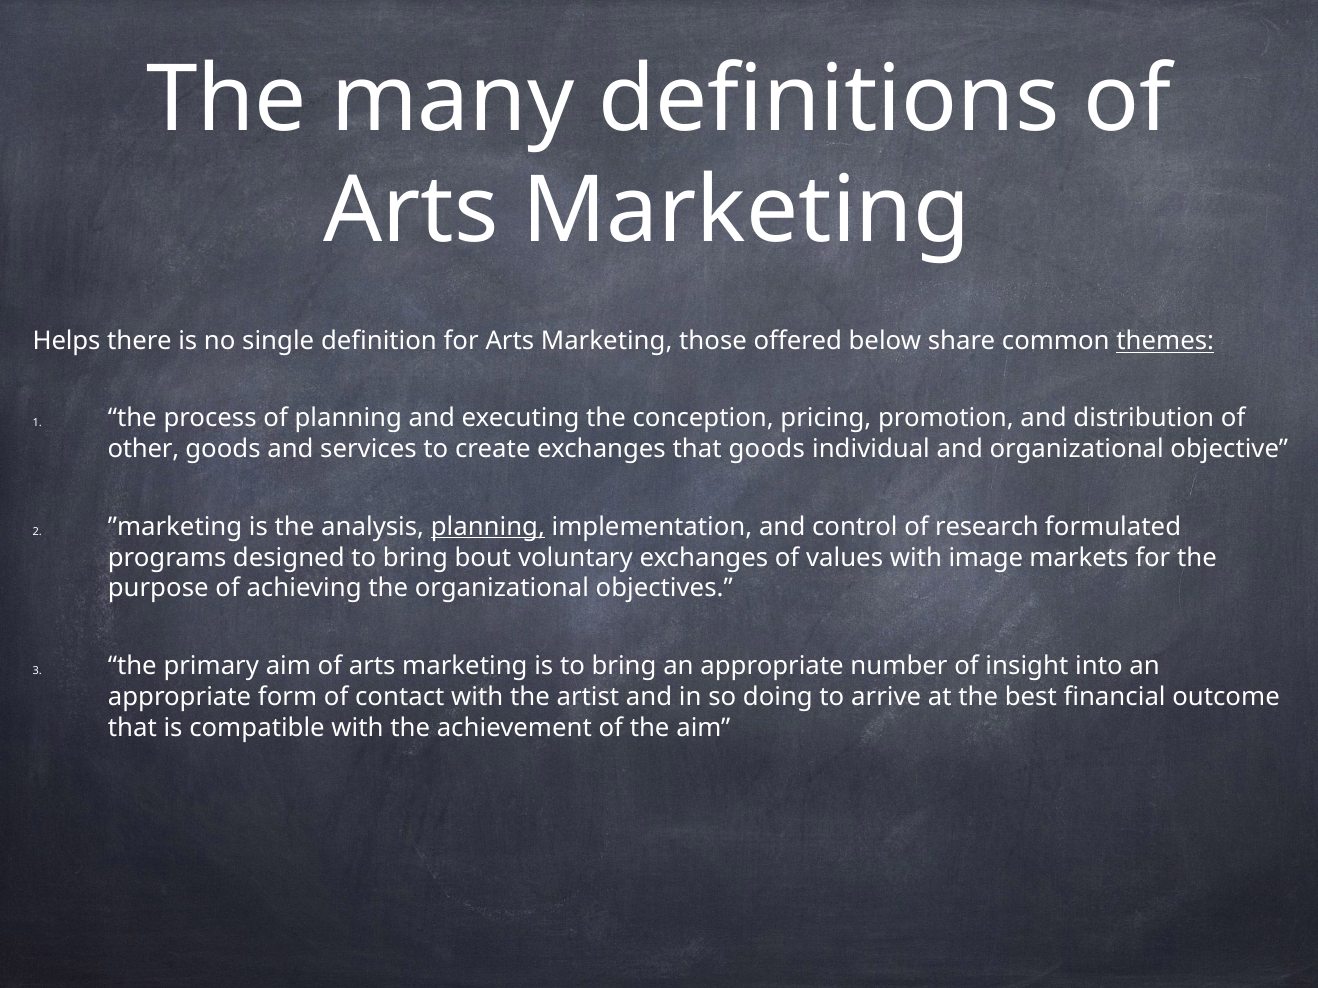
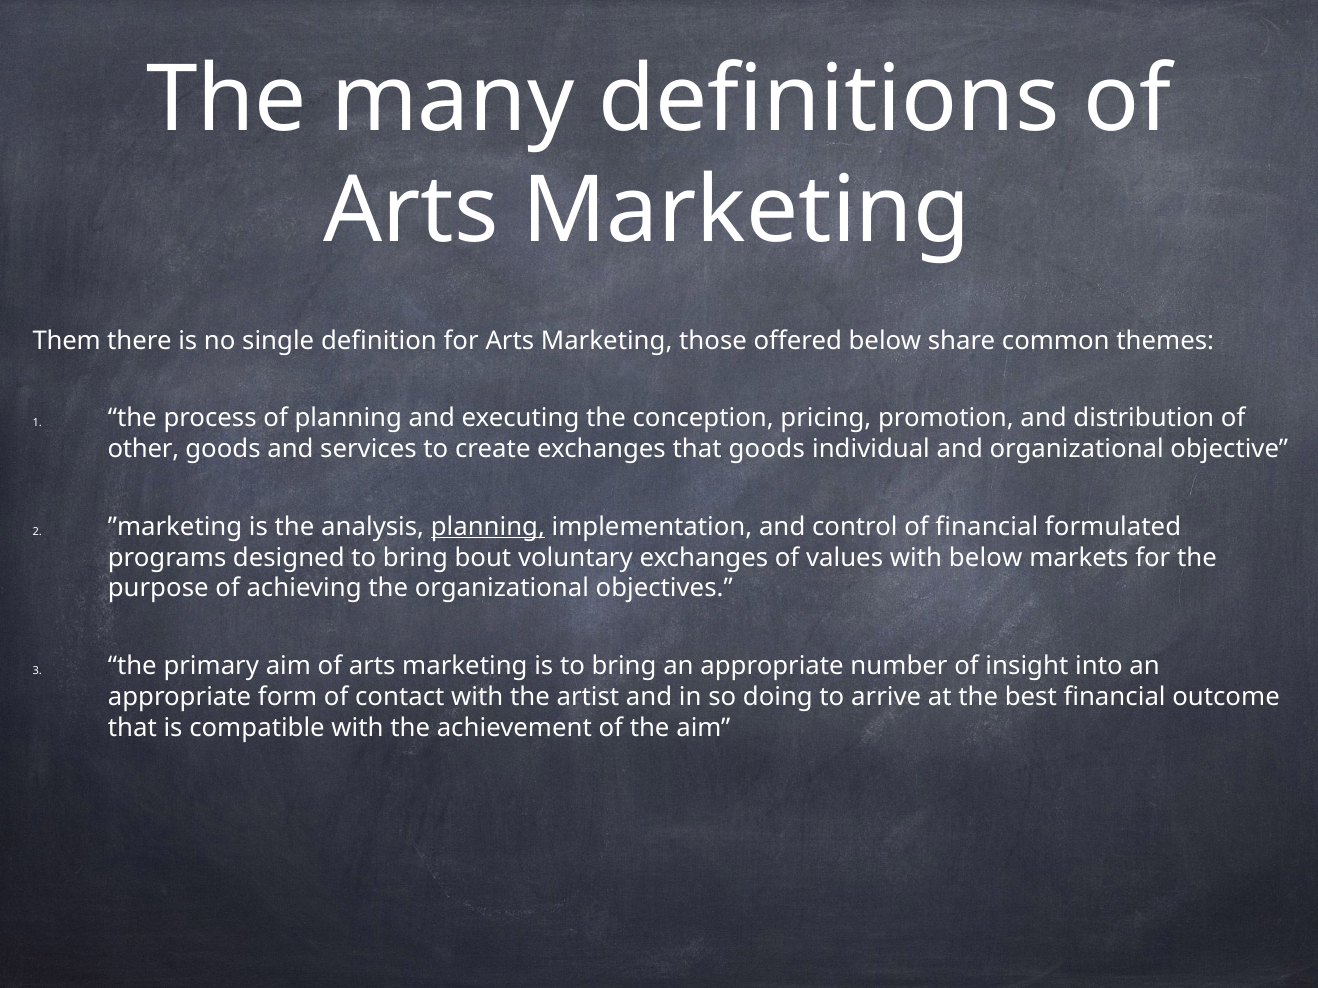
Helps: Helps -> Them (67, 341)
themes underline: present -> none (1165, 341)
of research: research -> financial (987, 527)
with image: image -> below (986, 558)
